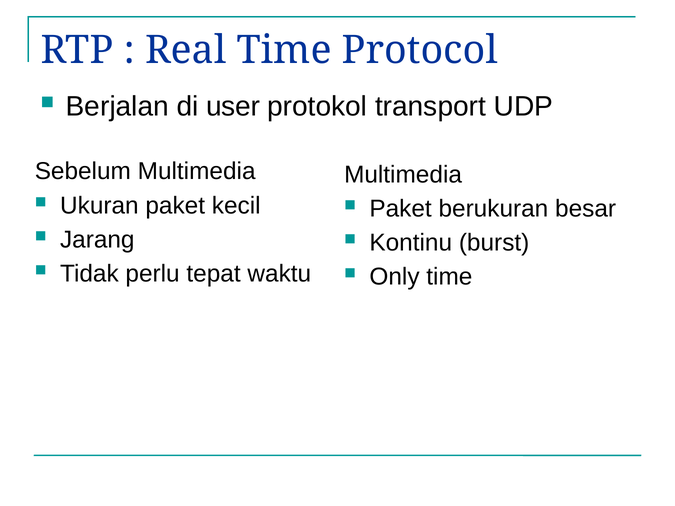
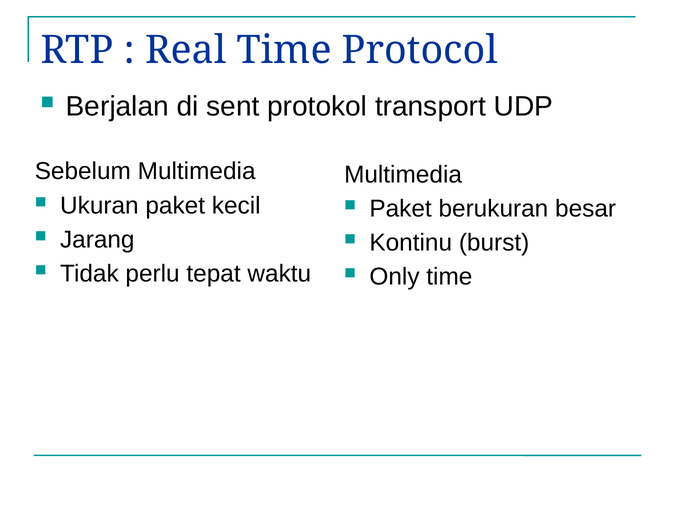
user: user -> sent (233, 107)
